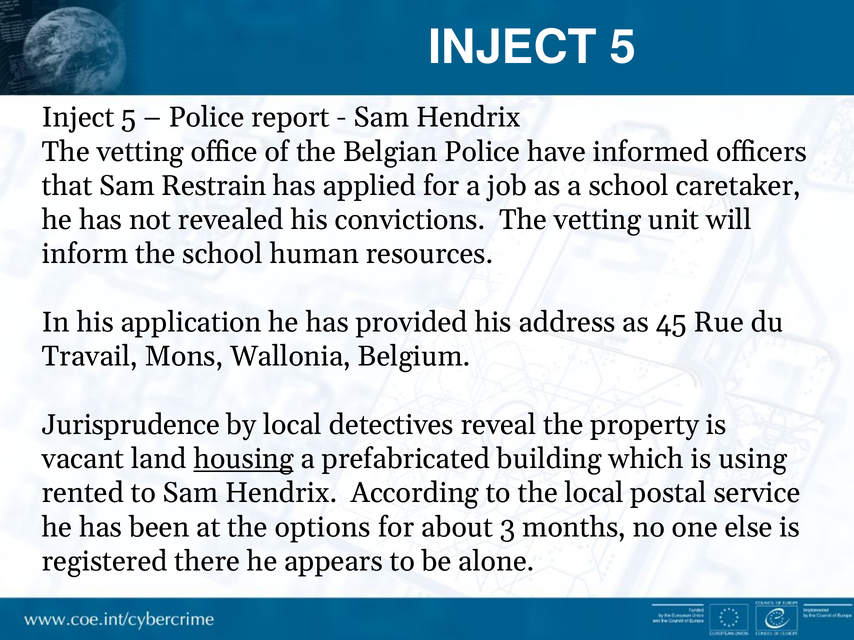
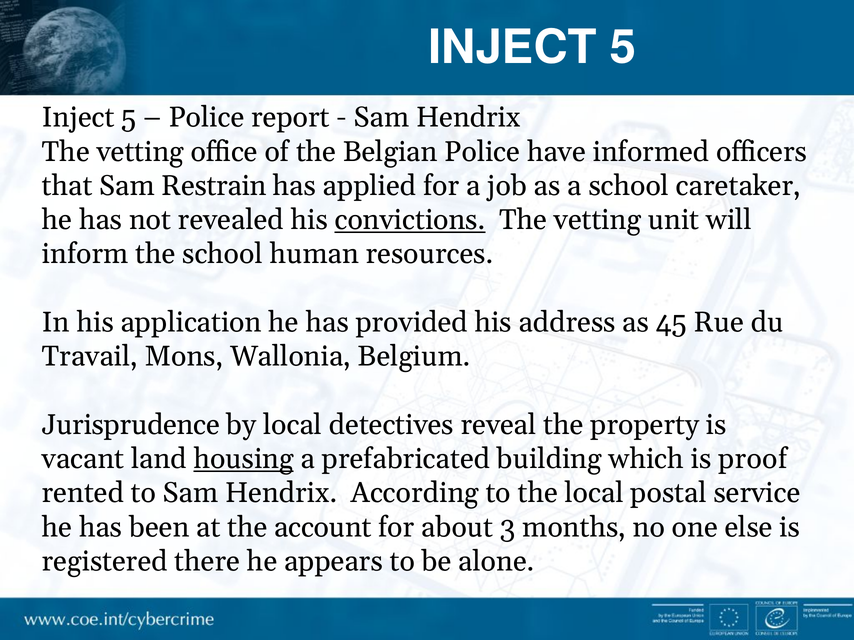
convictions underline: none -> present (410, 220)
using: using -> proof (753, 459)
options: options -> account (323, 528)
